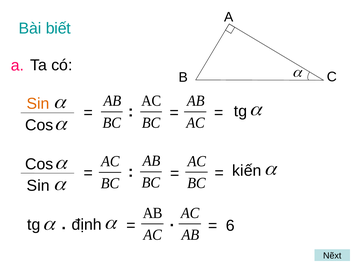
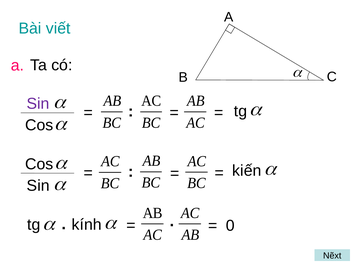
biết: biết -> viết (58, 28)
Sin colour: orange -> purple (38, 104)
định: định -> kính (87, 225)
6: 6 -> 0 (230, 226)
